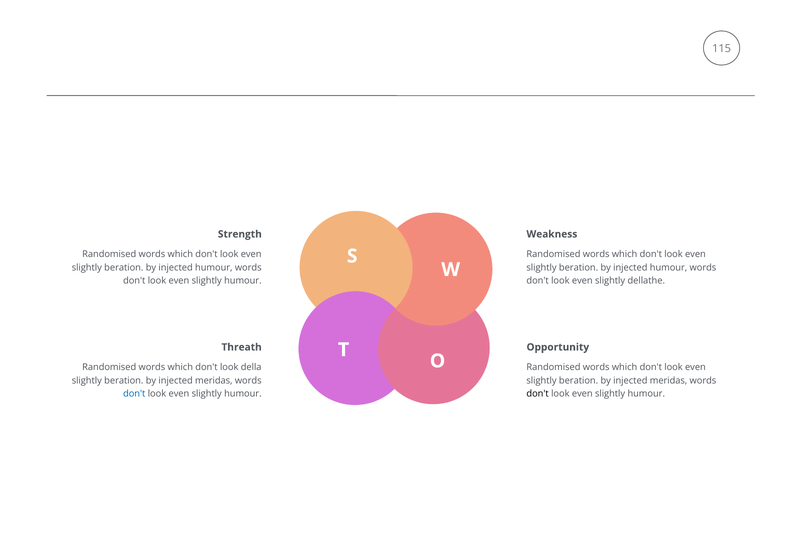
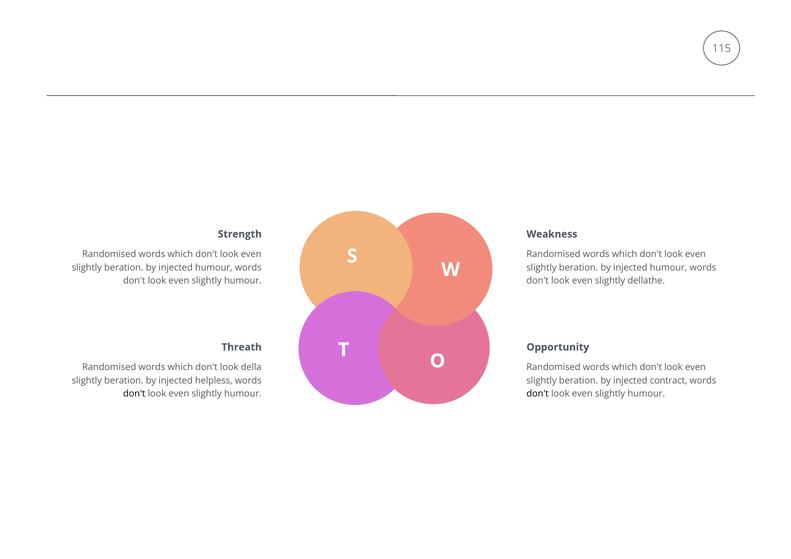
meridas: meridas -> helpless (214, 381)
meridas: meridas -> contract (669, 381)
don't colour: blue -> black (134, 394)
